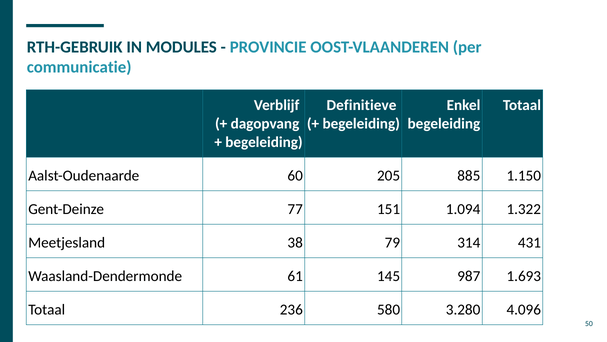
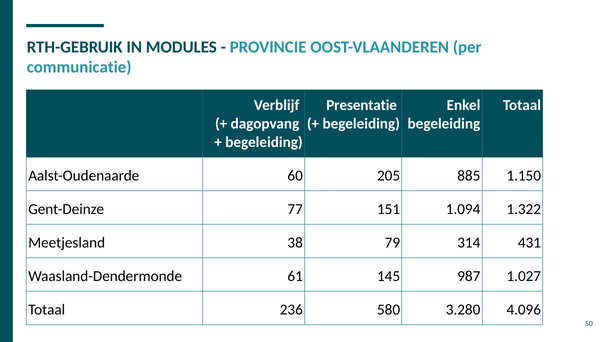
Definitieve: Definitieve -> Presentatie (362, 105)
1.693: 1.693 -> 1.027 (524, 276)
